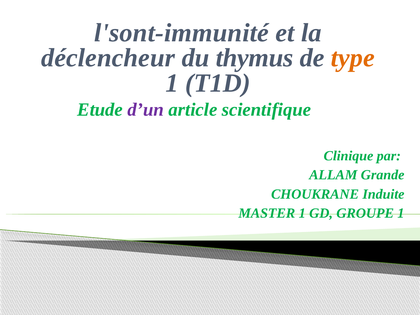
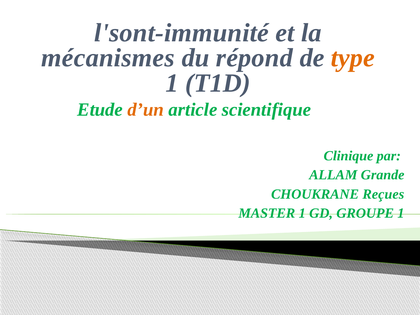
déclencheur: déclencheur -> mécanismes (108, 58)
thymus: thymus -> répond (254, 58)
d’un colour: purple -> orange (146, 110)
Induite: Induite -> Reçues (383, 194)
